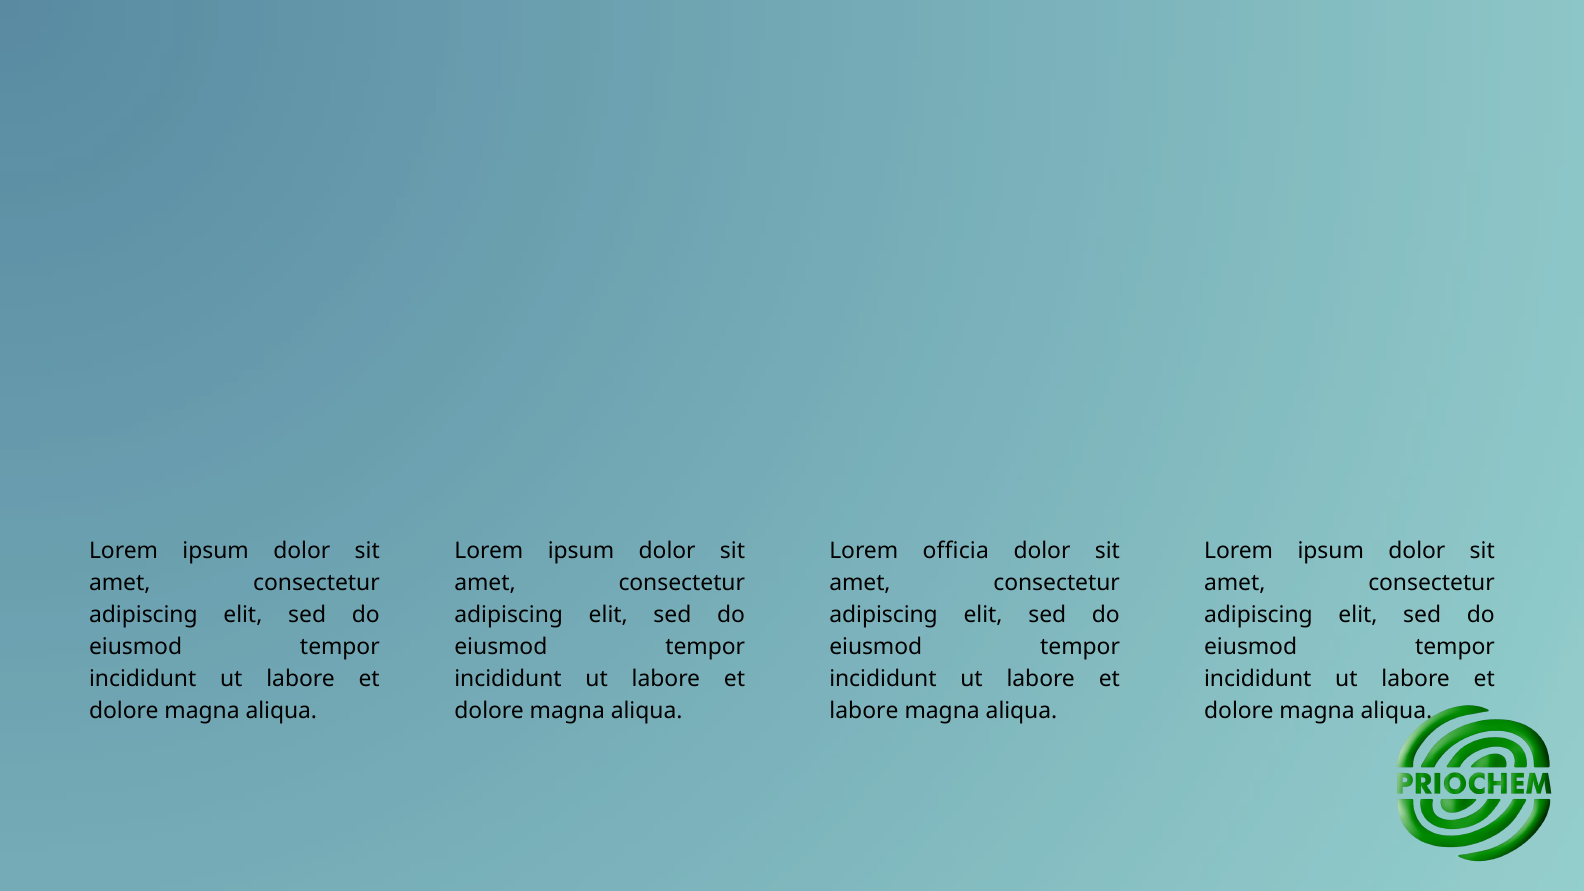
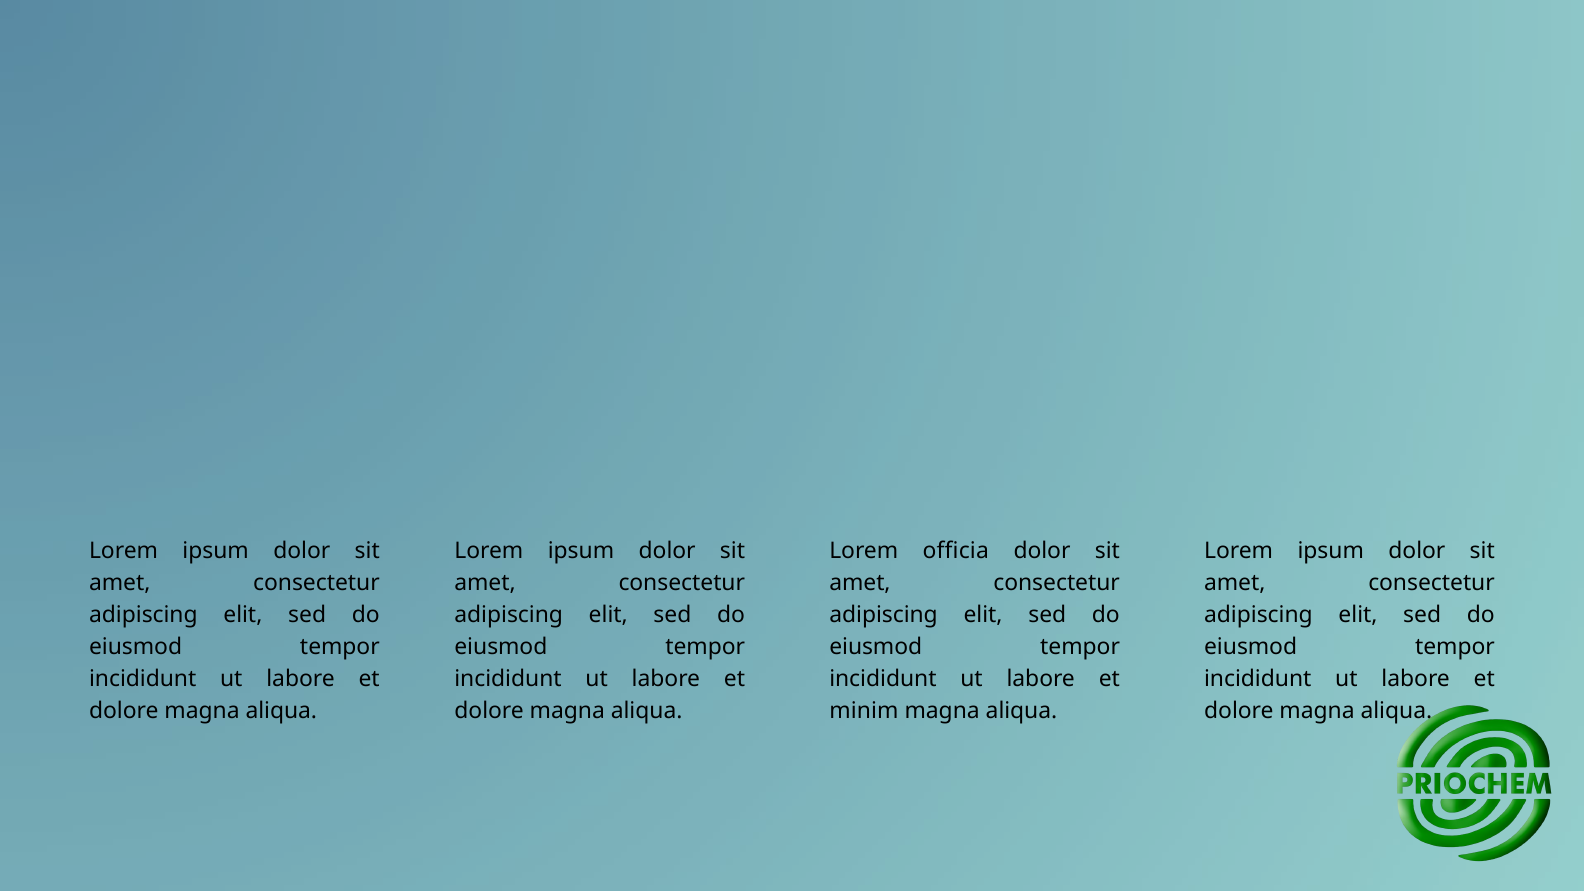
labore: labore -> minim (864, 711)
